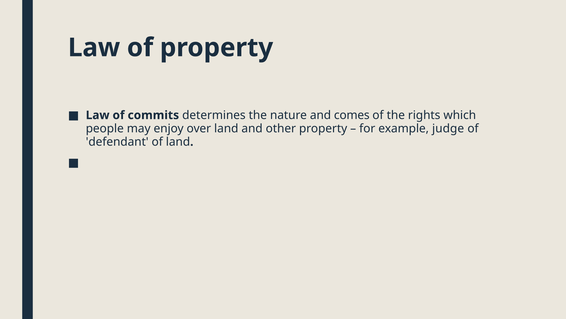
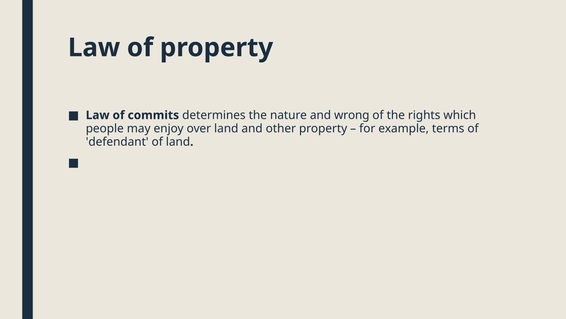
comes: comes -> wrong (352, 115)
judge: judge -> terms (448, 128)
